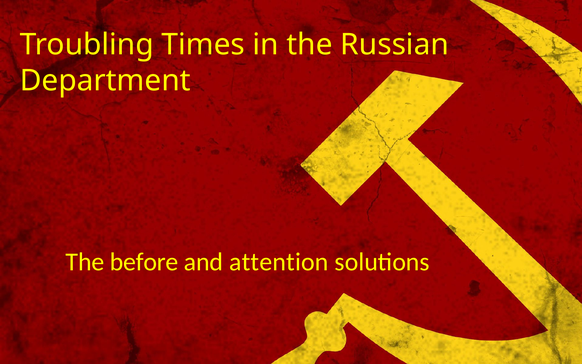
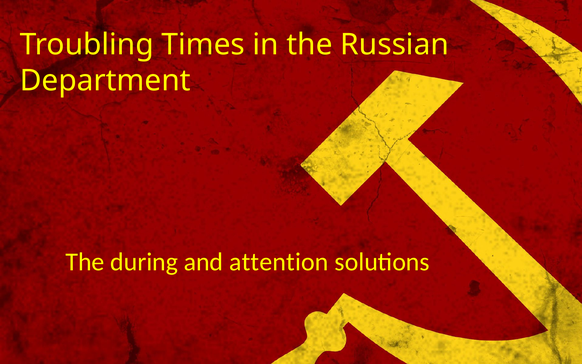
before: before -> during (144, 262)
